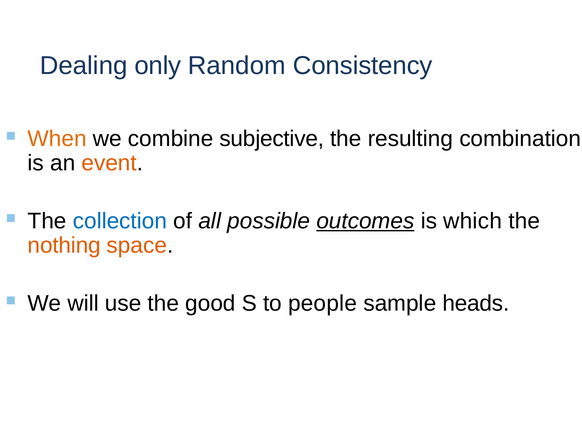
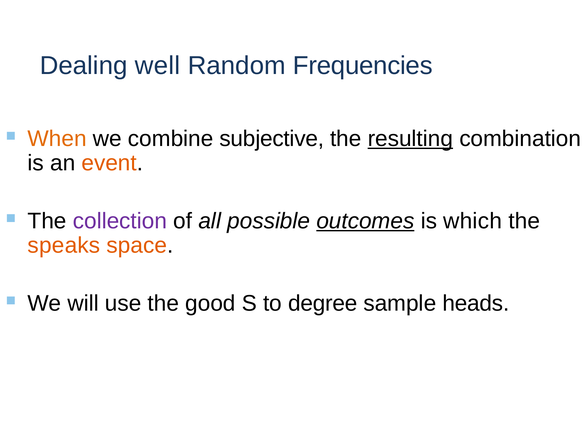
only: only -> well (158, 66)
Consistency: Consistency -> Frequencies (363, 66)
resulting underline: none -> present (410, 139)
collection colour: blue -> purple (120, 221)
nothing: nothing -> speaks (64, 246)
people: people -> degree (323, 304)
